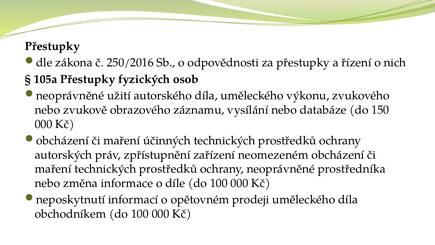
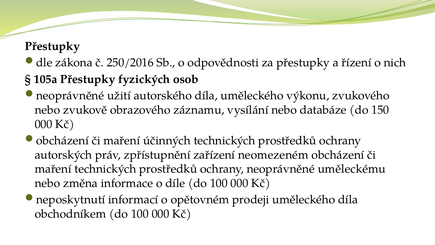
prostředníka: prostředníka -> uměleckému (352, 169)
